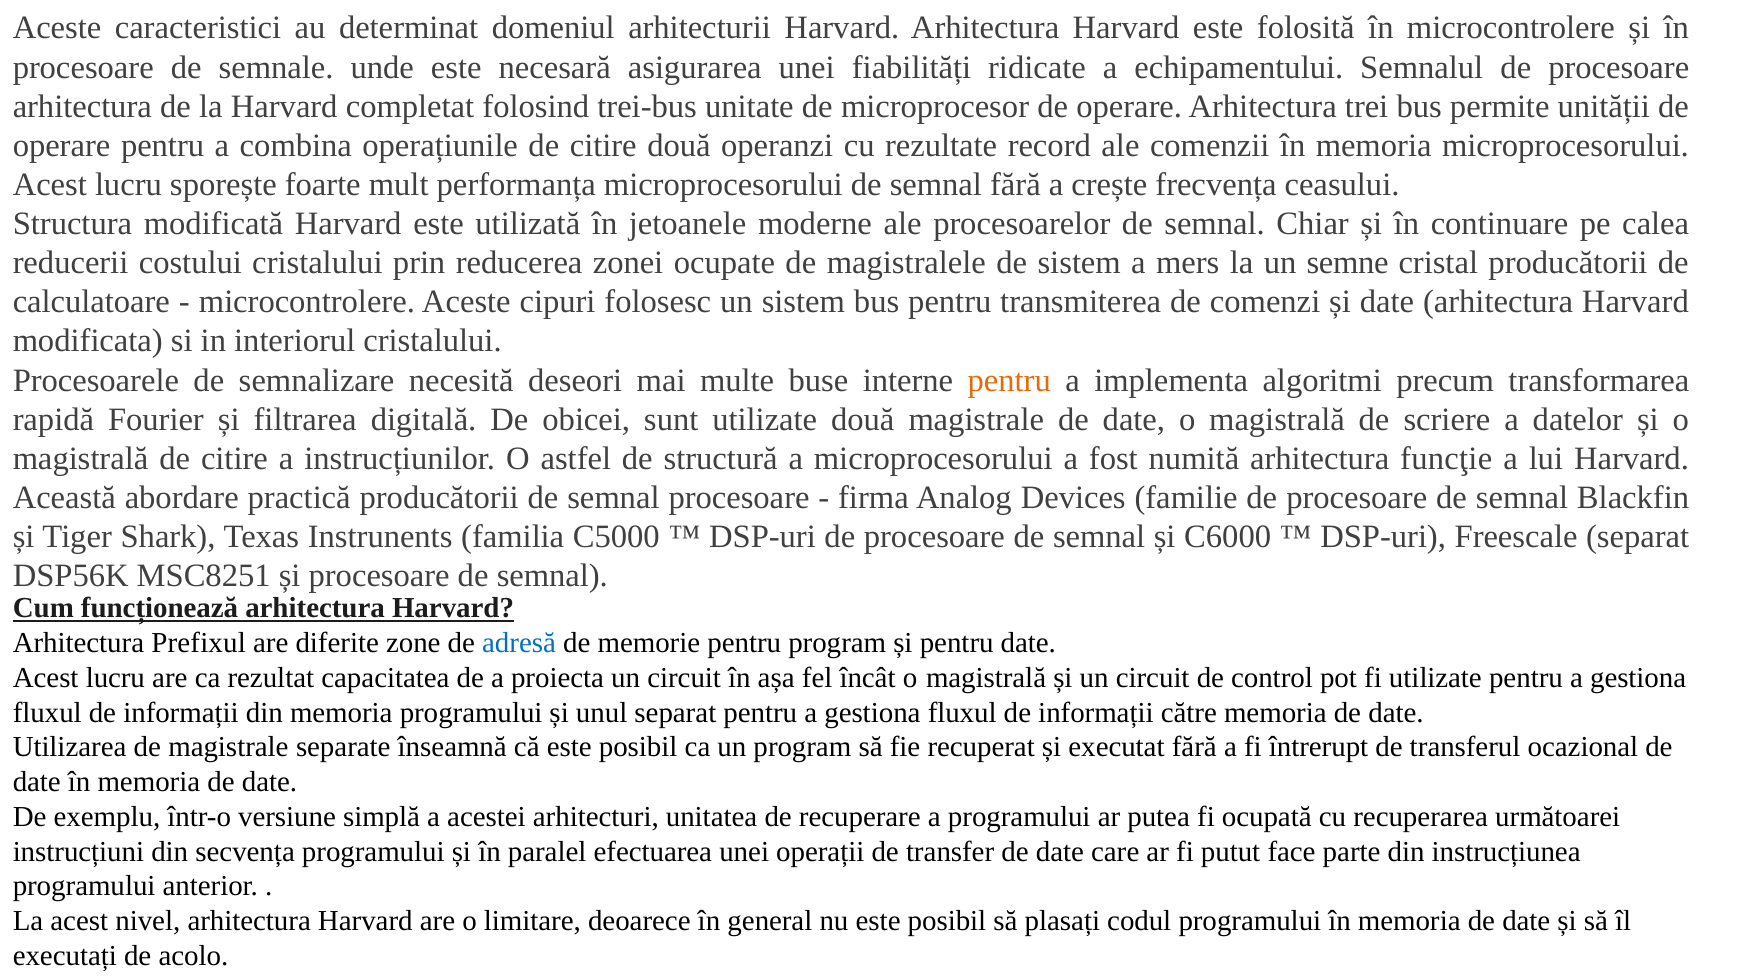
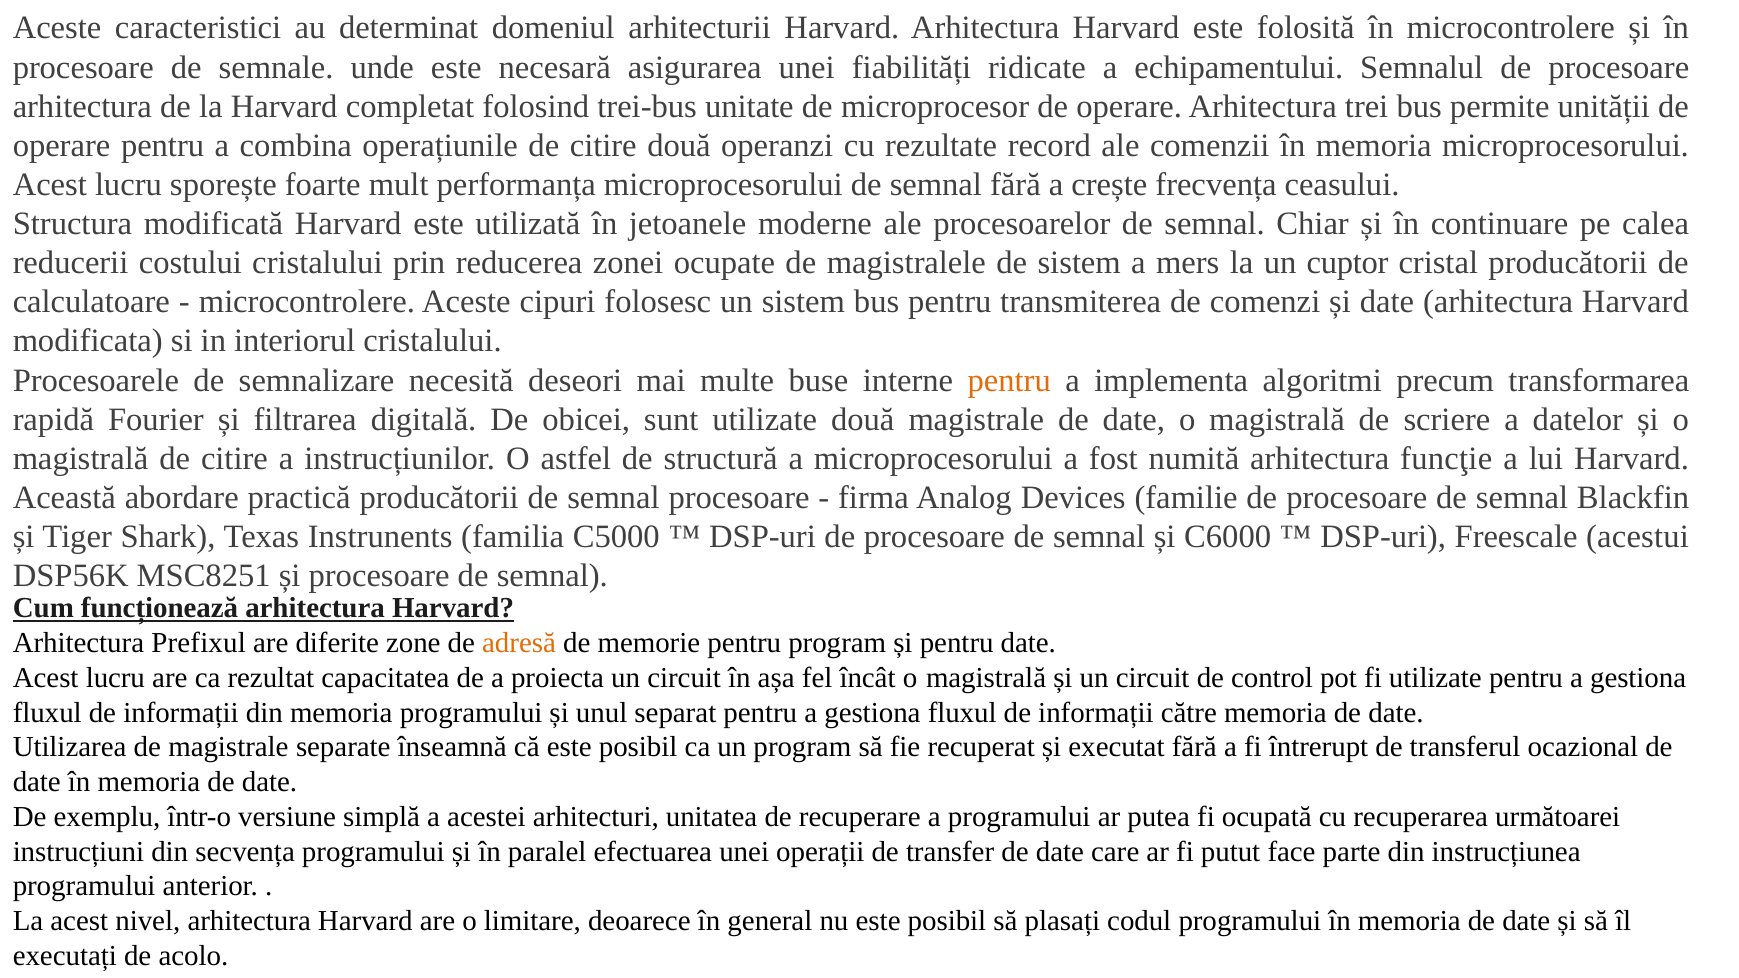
semne: semne -> cuptor (1348, 263)
Freescale separat: separat -> acestui (1638, 537)
adresă colour: blue -> orange (519, 643)
